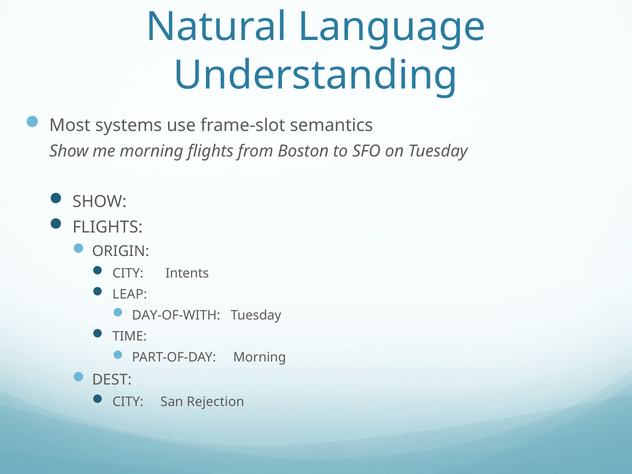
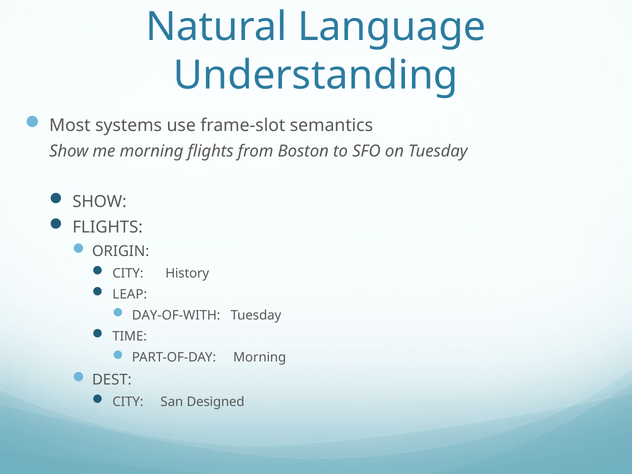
Intents: Intents -> History (187, 273)
Rejection: Rejection -> Designed (216, 402)
